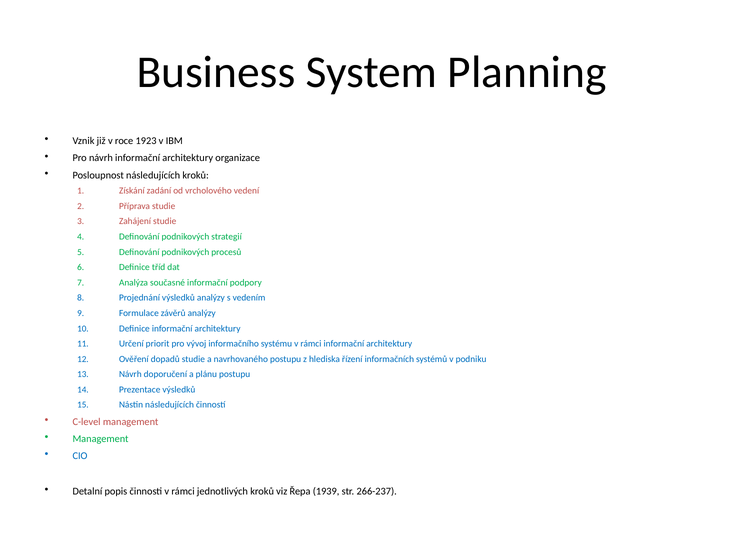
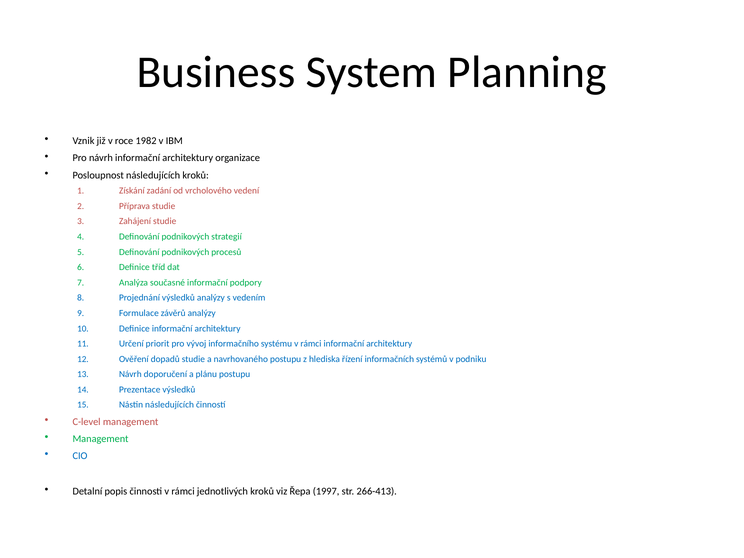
1923: 1923 -> 1982 (146, 141)
1939: 1939 -> 1997 (326, 491)
266-237: 266-237 -> 266-413 (377, 491)
